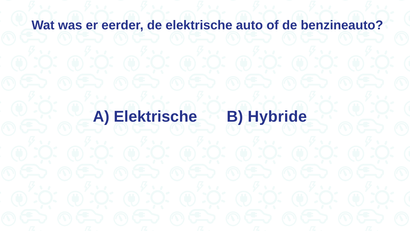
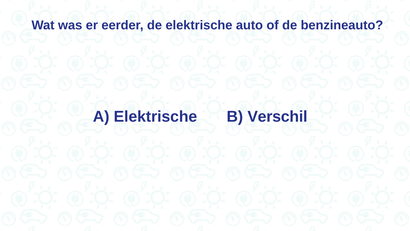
Hybride: Hybride -> Verschil (277, 116)
